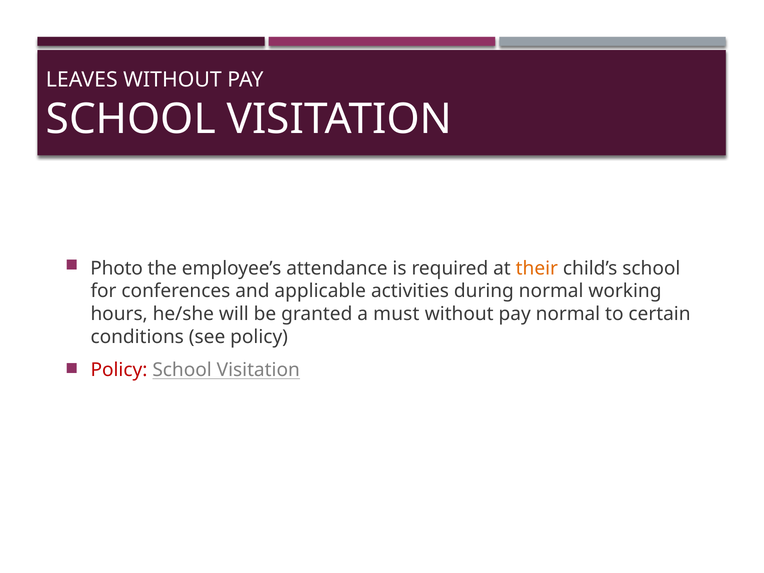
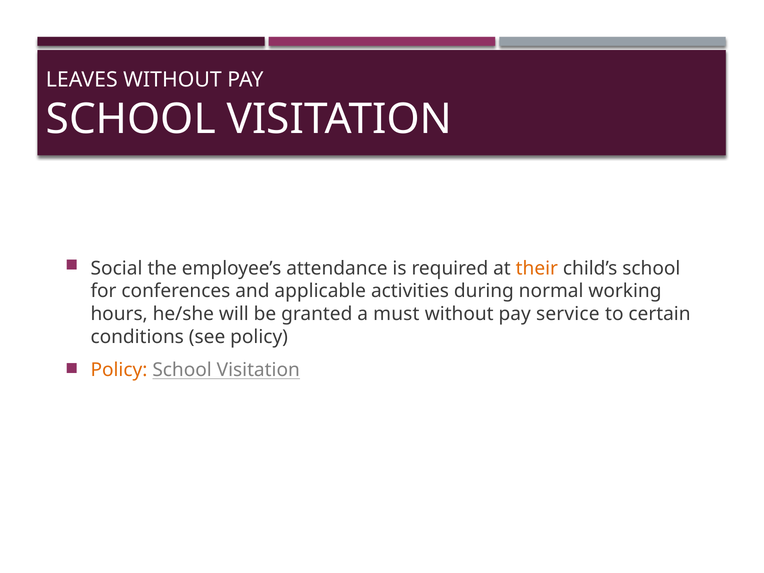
Photo: Photo -> Social (116, 268)
pay normal: normal -> service (568, 314)
Policy colour: red -> orange (119, 370)
